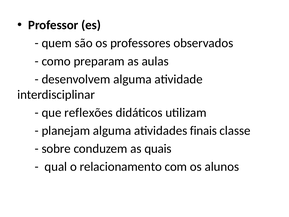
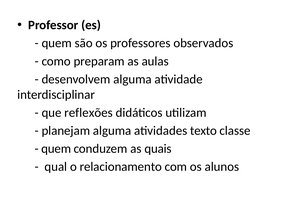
finais: finais -> texto (203, 130)
sobre: sobre -> quem (56, 148)
